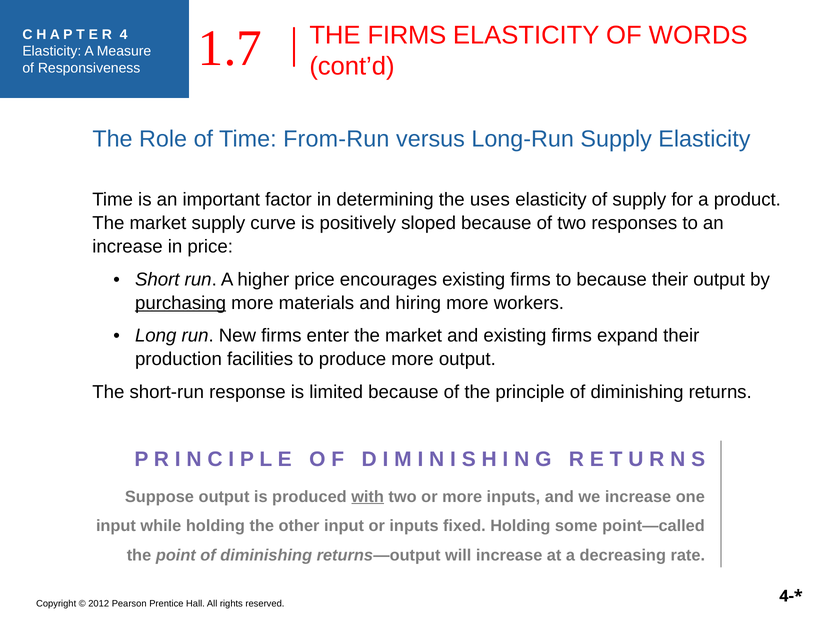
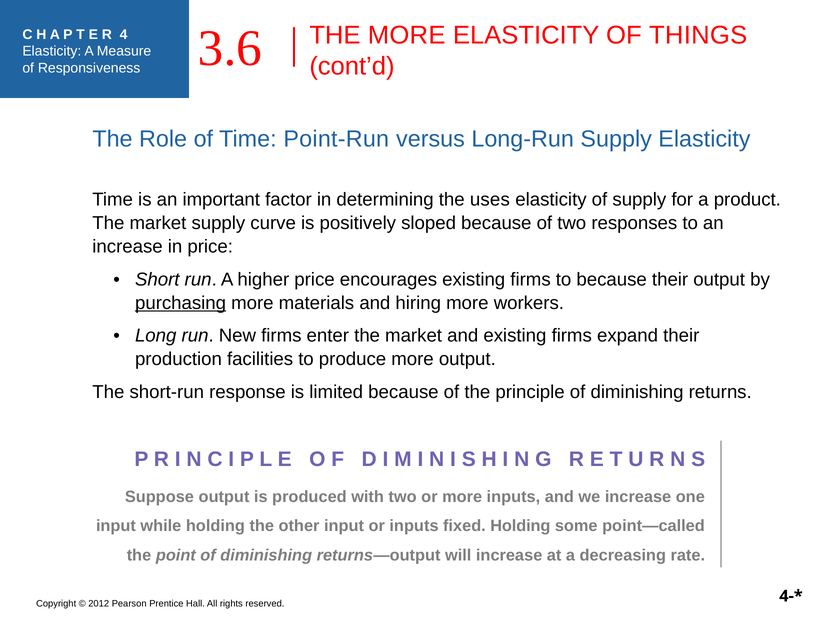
THE FIRMS: FIRMS -> MORE (407, 35)
WORDS: WORDS -> THINGS (698, 35)
1.7: 1.7 -> 3.6 (230, 48)
From-Run: From-Run -> Point-Run (336, 139)
with underline: present -> none (368, 497)
